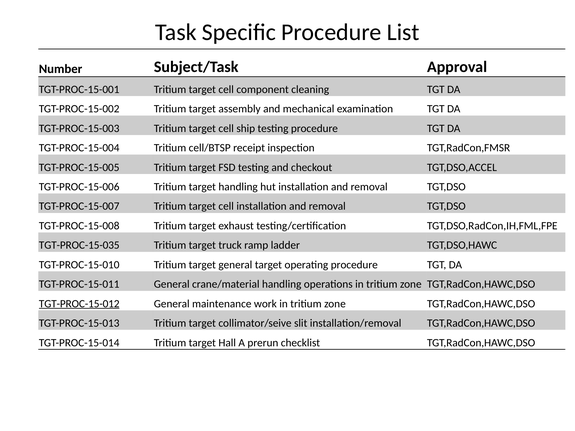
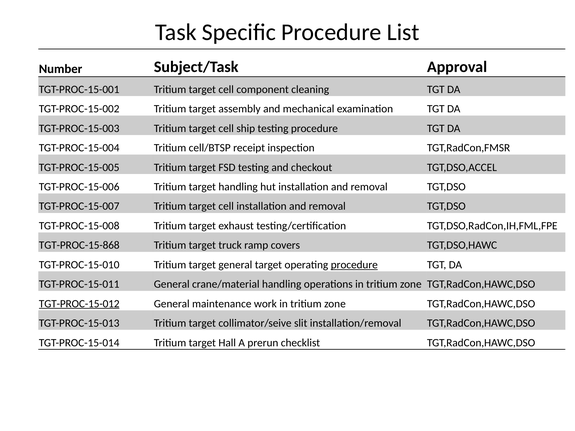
TGT-PROC-15-035: TGT-PROC-15-035 -> TGT-PROC-15-868 (79, 245)
ladder: ladder -> covers (285, 245)
procedure underline: none -> present (354, 265)
